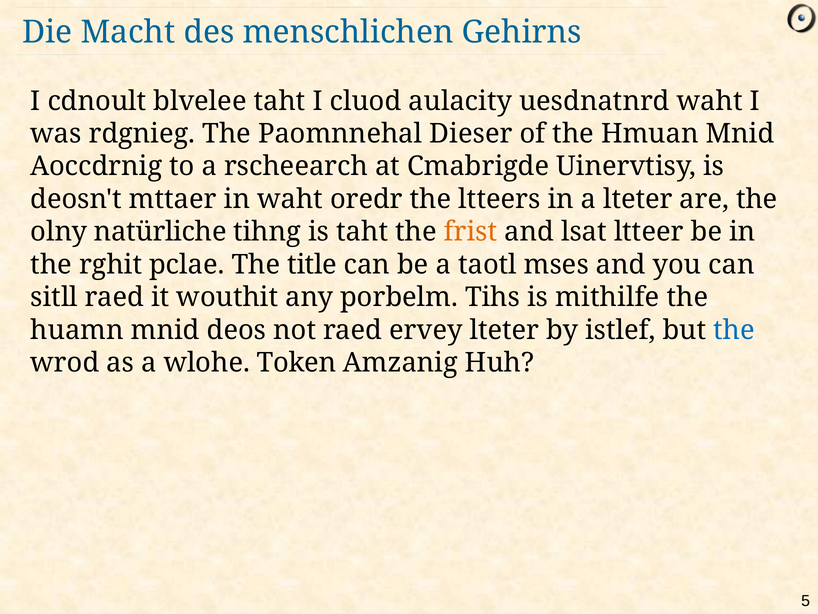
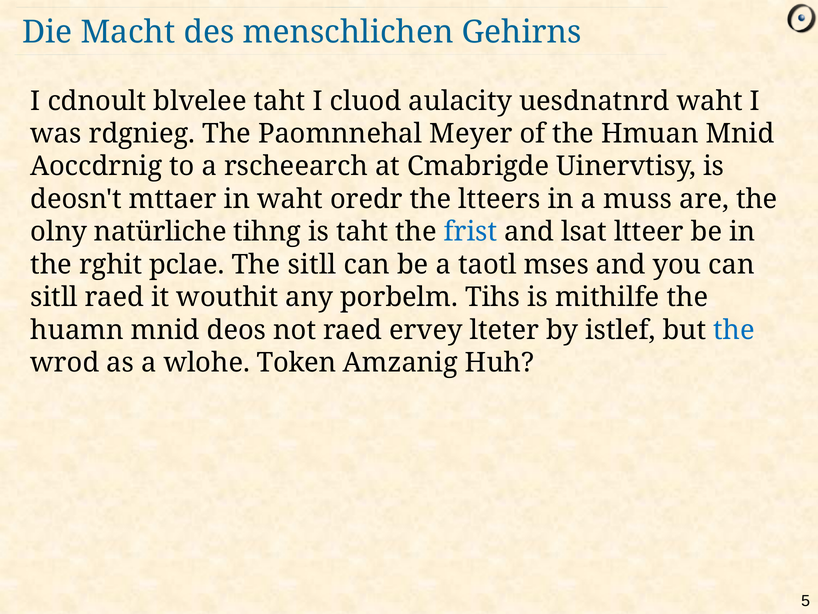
Dieser: Dieser -> Meyer (471, 134)
a lteter: lteter -> muss (638, 199)
frist colour: orange -> blue (471, 232)
The title: title -> sitll (312, 265)
